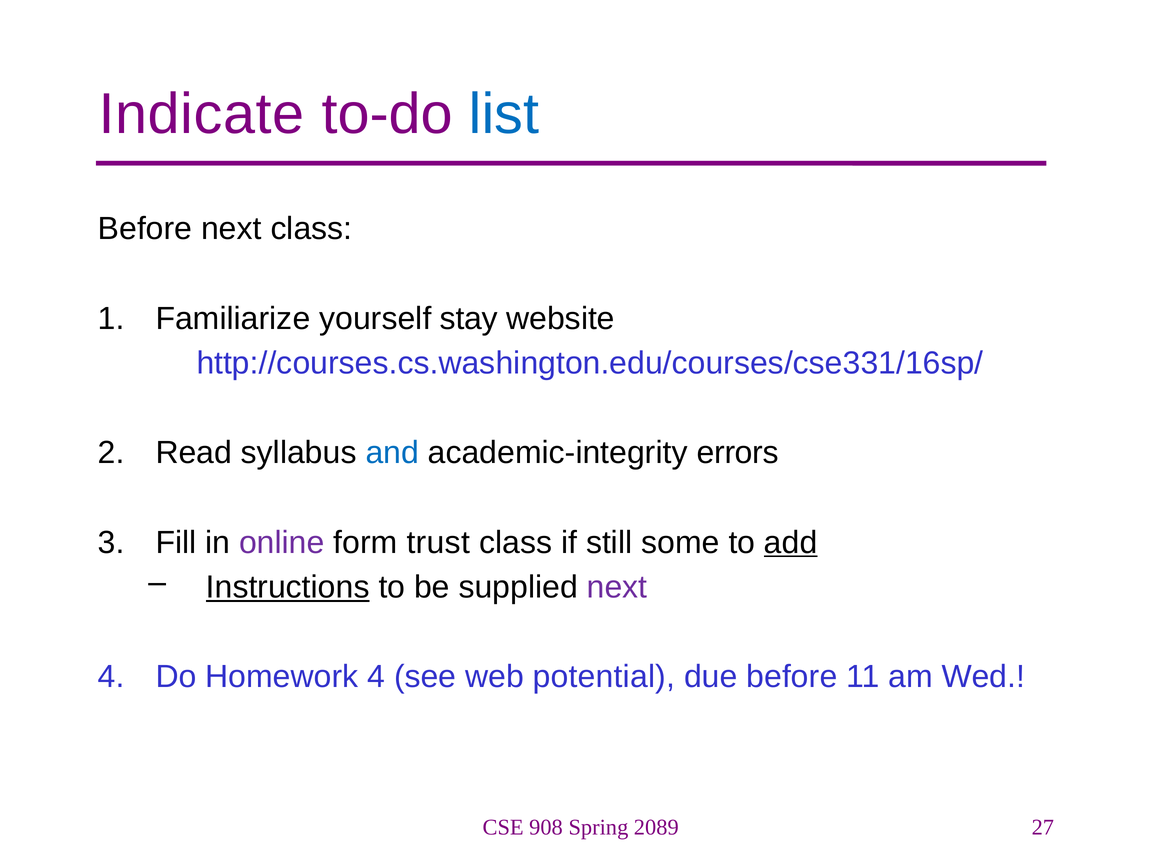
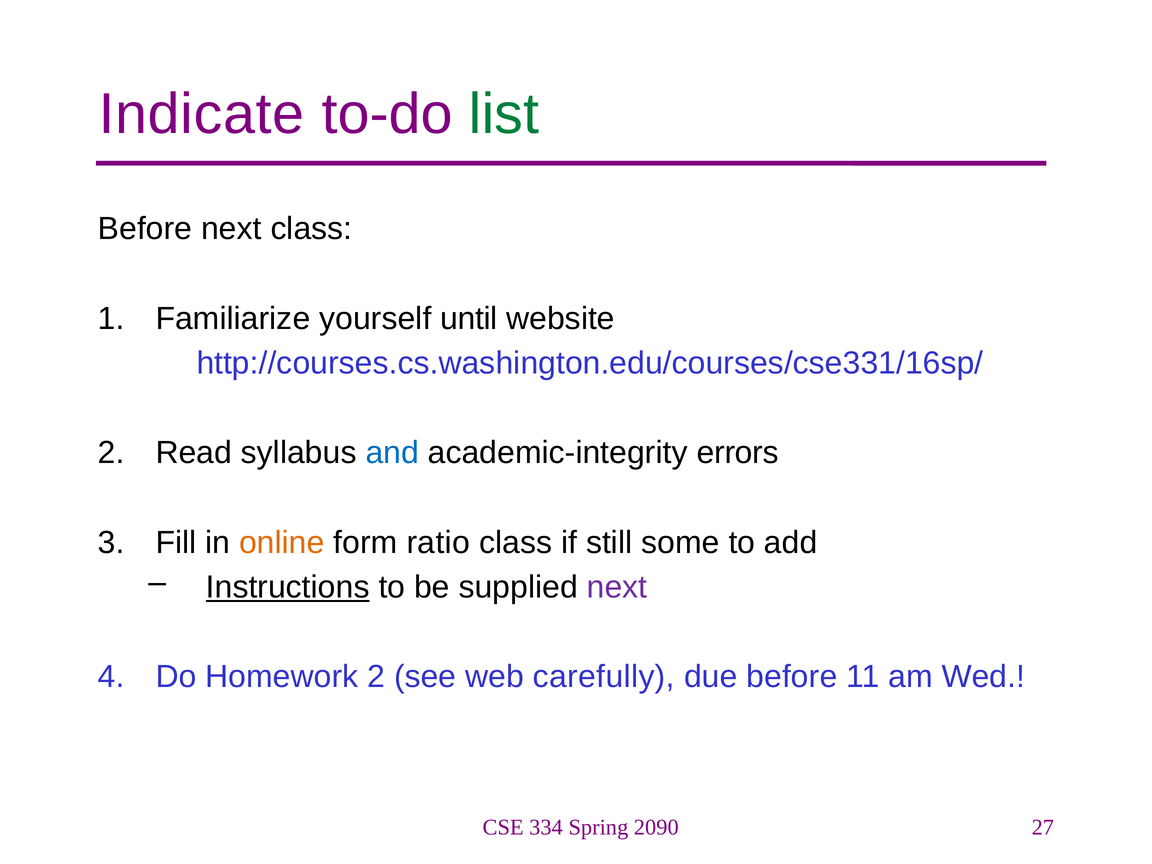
list colour: blue -> green (504, 114)
stay: stay -> until (469, 318)
online colour: purple -> orange (282, 542)
trust: trust -> ratio (438, 542)
add underline: present -> none (791, 542)
Homework 4: 4 -> 2 (376, 677)
potential: potential -> carefully (604, 677)
908: 908 -> 334 (546, 827)
2089: 2089 -> 2090 (656, 827)
